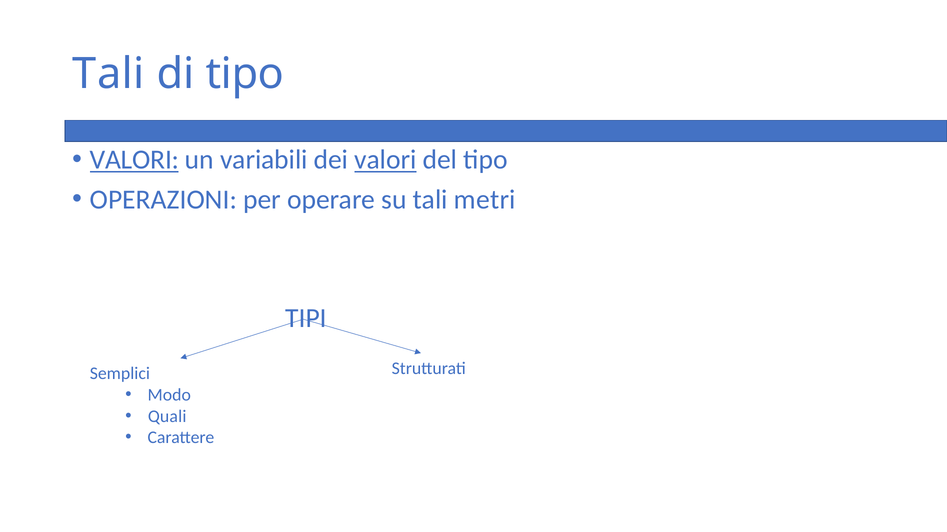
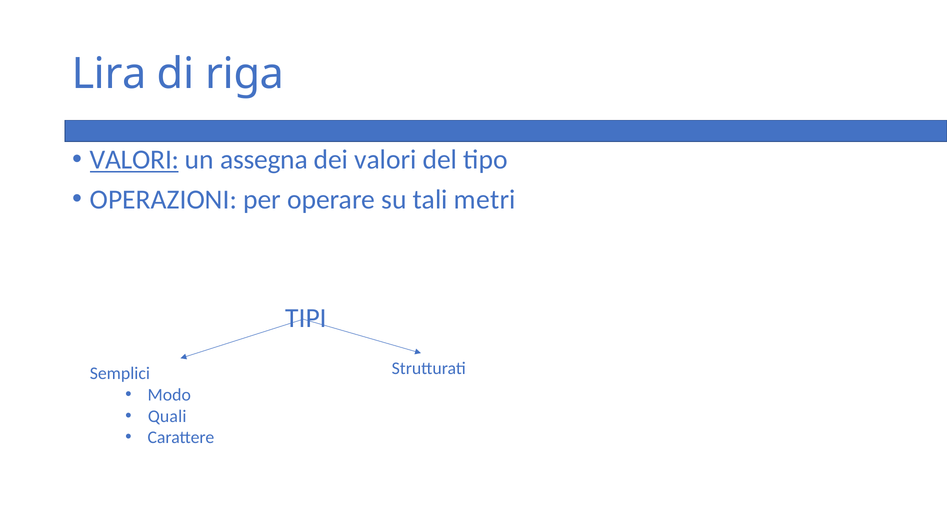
Tali: Tali -> Lira (109, 74)
di tipo: tipo -> riga (245, 74)
variabili: variabili -> assegna (264, 160)
valori underline: present -> none (386, 160)
